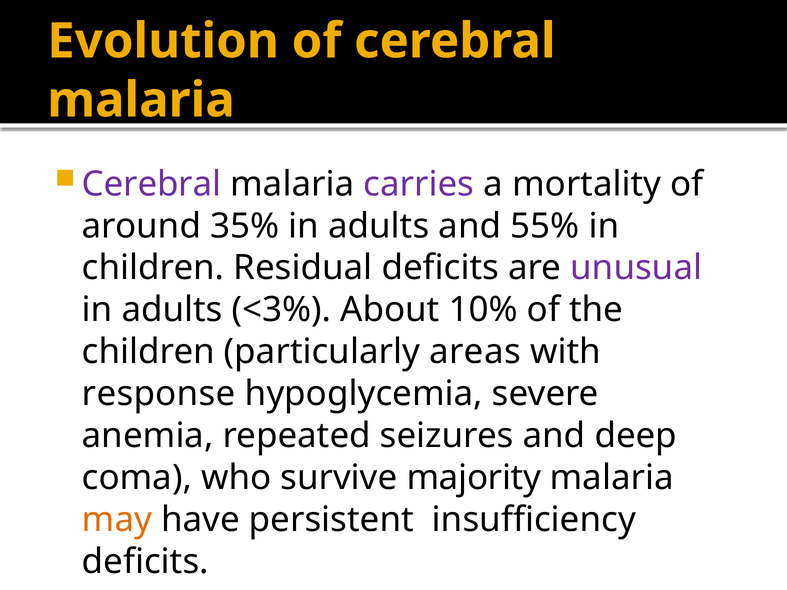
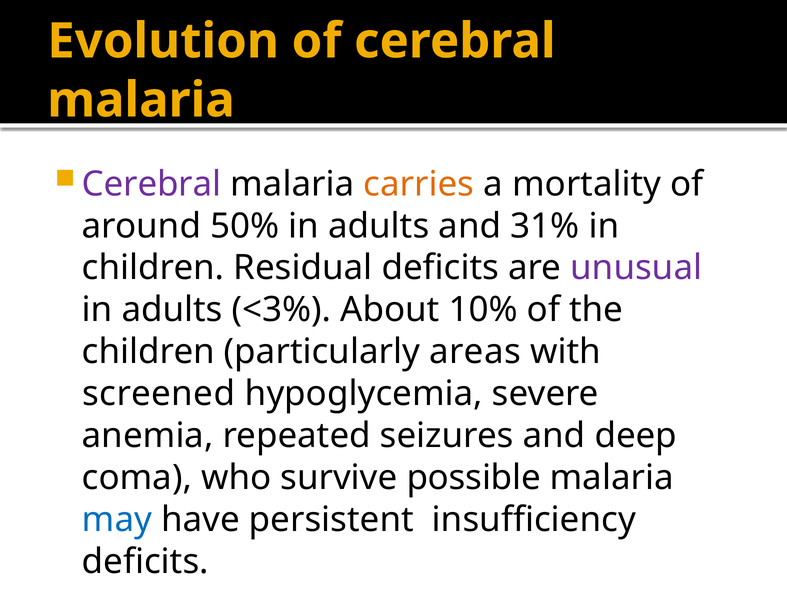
carries colour: purple -> orange (419, 184)
35%: 35% -> 50% (245, 226)
55%: 55% -> 31% (545, 226)
response: response -> screened (159, 394)
majority: majority -> possible (474, 478)
may colour: orange -> blue (117, 520)
